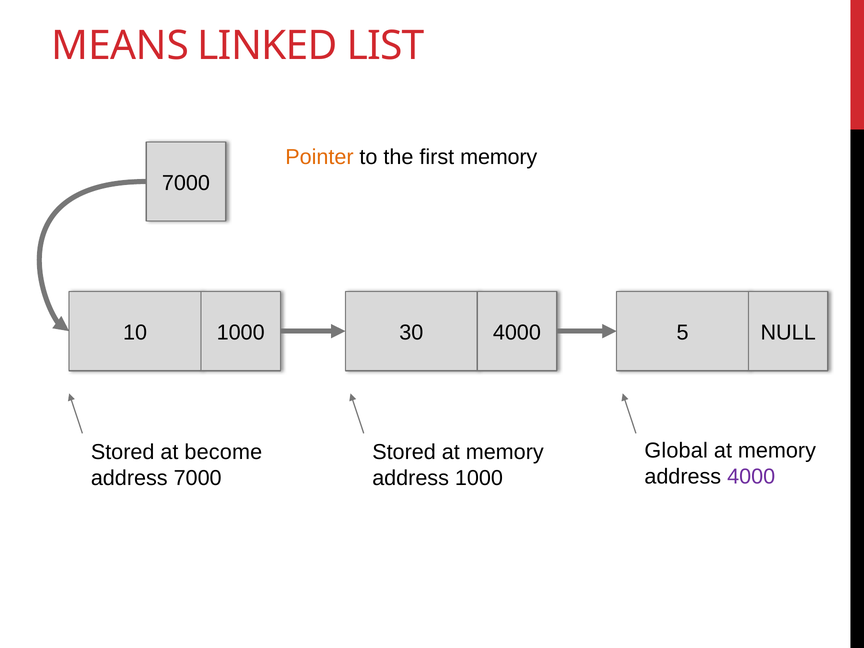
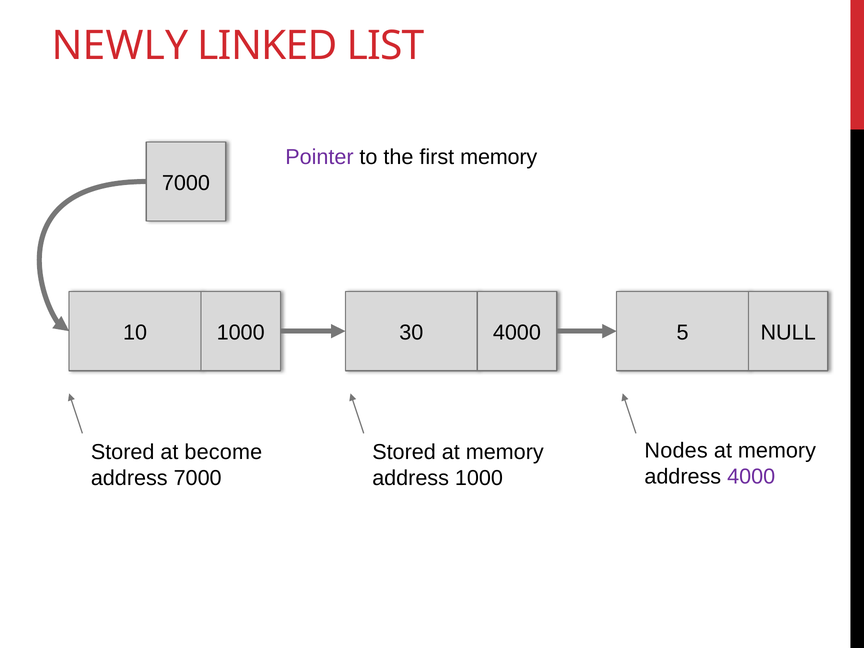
MEANS: MEANS -> NEWLY (120, 46)
Pointer colour: orange -> purple (319, 157)
Global: Global -> Nodes (676, 451)
